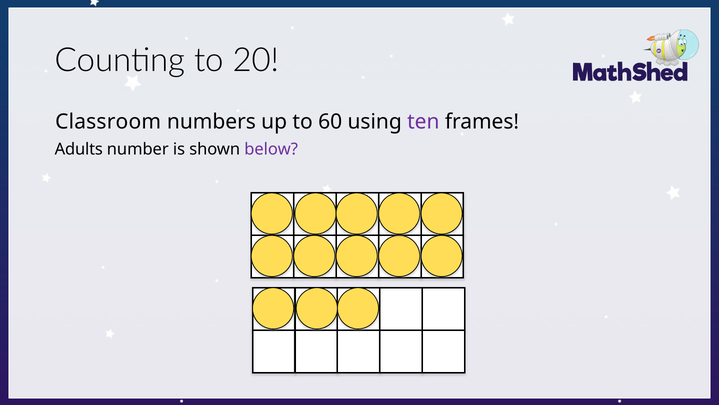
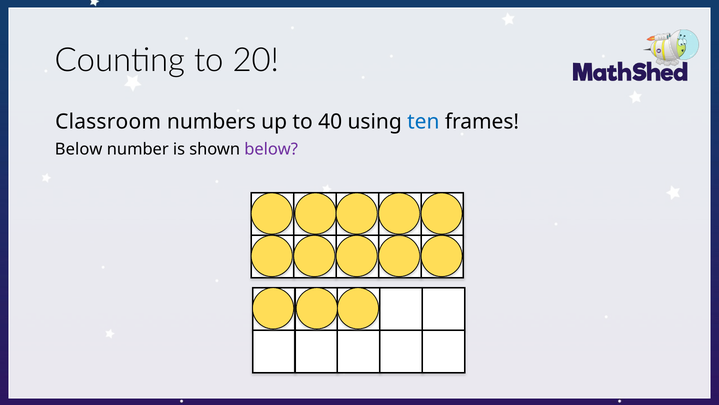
60: 60 -> 40 (330, 122)
ten colour: purple -> blue (423, 122)
Adults: Adults -> Below (79, 149)
